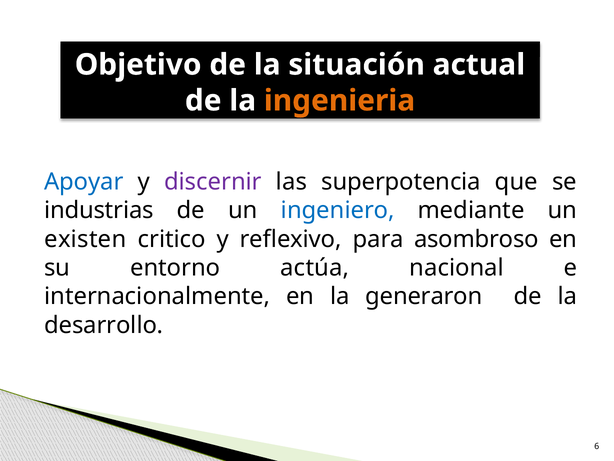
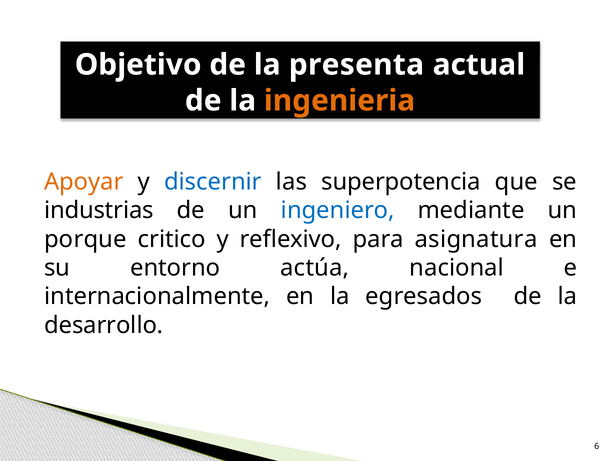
situación: situación -> presenta (356, 65)
Apoyar colour: blue -> orange (84, 182)
discernir colour: purple -> blue (213, 182)
existen: existen -> porque (85, 239)
asombroso: asombroso -> asignatura (476, 239)
generaron: generaron -> egresados (424, 296)
